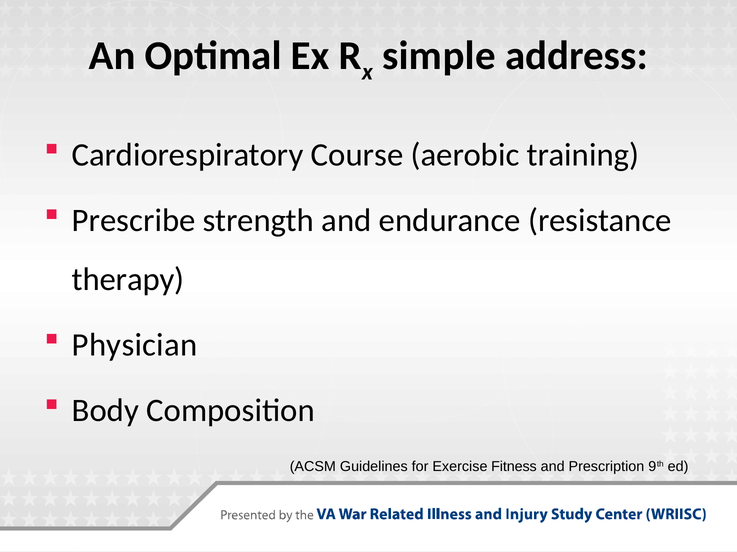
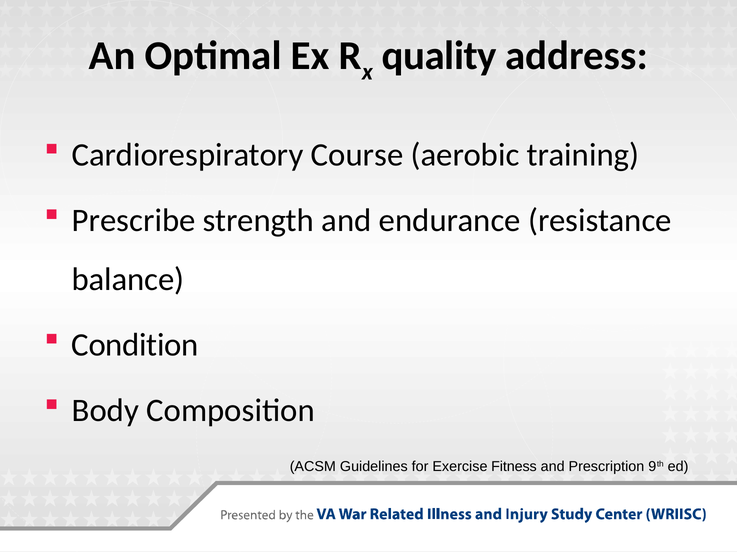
simple: simple -> quality (439, 56)
therapy: therapy -> balance (128, 280)
Physician: Physician -> Condition (135, 346)
